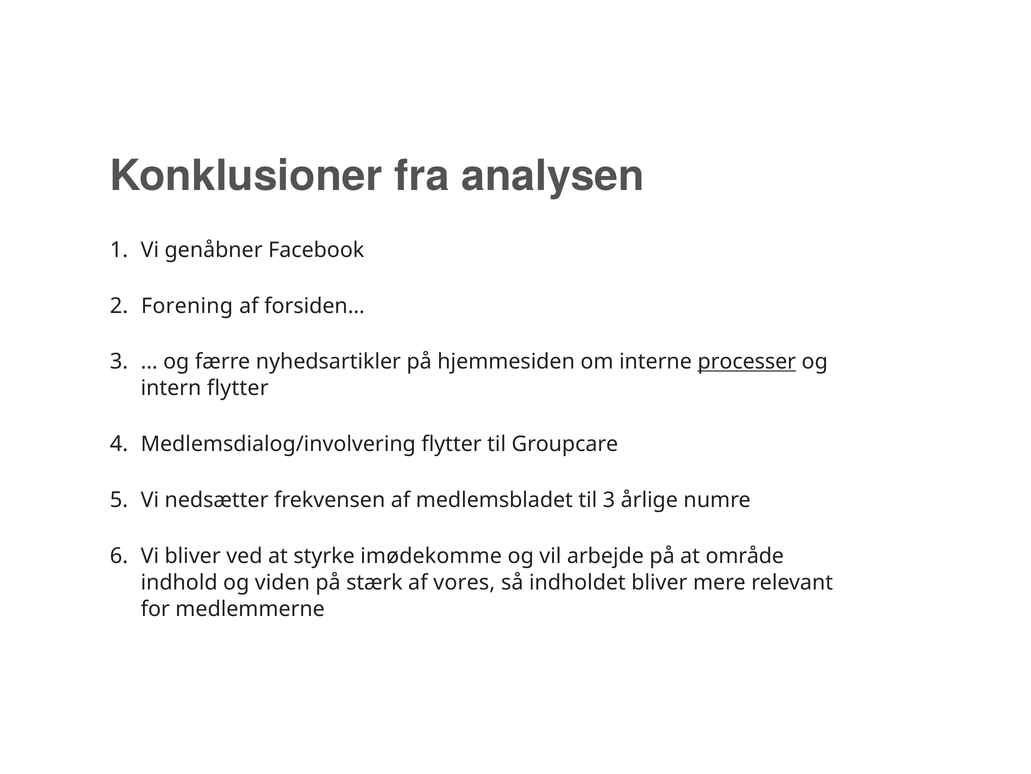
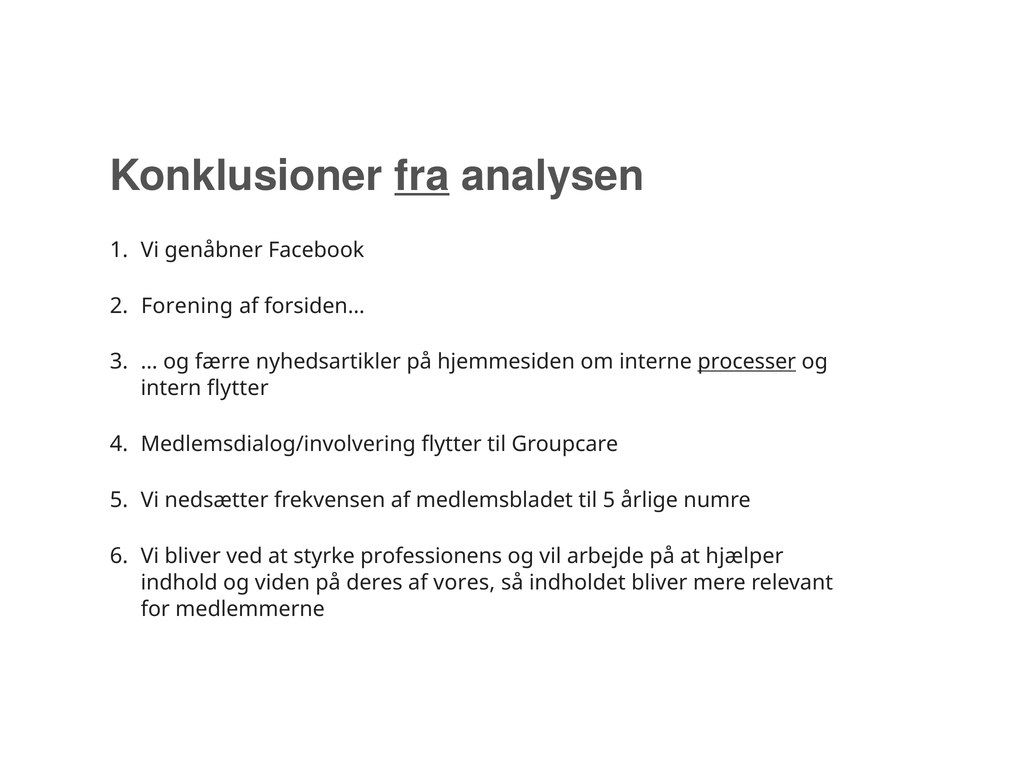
fra underline: none -> present (422, 176)
til 3: 3 -> 5 (609, 500)
imødekomme: imødekomme -> professionens (431, 555)
område: område -> hjælper (745, 555)
stærk: stærk -> deres (374, 582)
